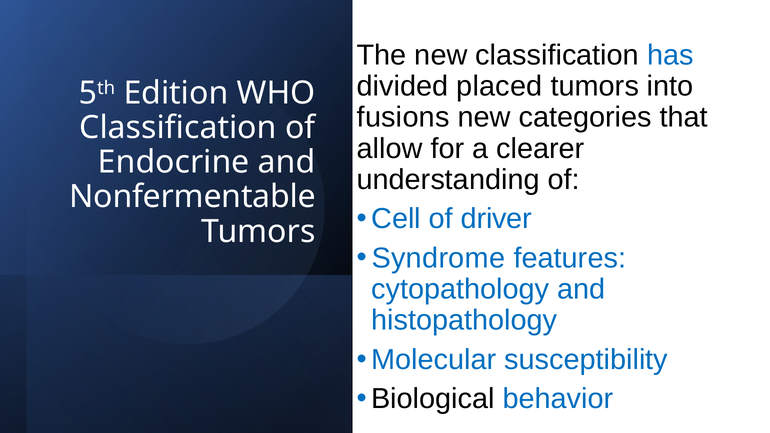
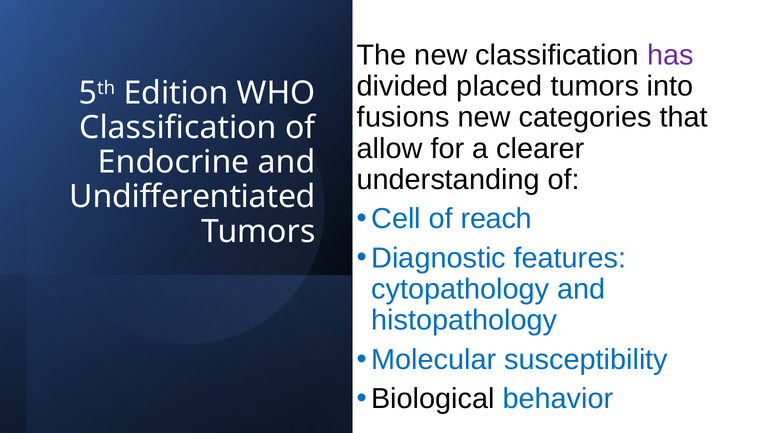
has colour: blue -> purple (670, 55)
Nonfermentable: Nonfermentable -> Undifferentiated (192, 197)
driver: driver -> reach (496, 219)
Syndrome: Syndrome -> Diagnostic (439, 258)
